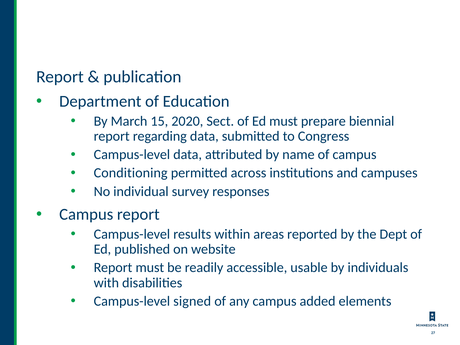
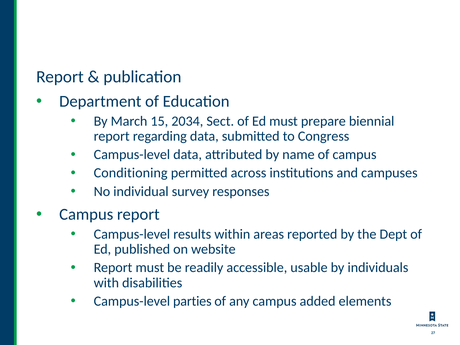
2020: 2020 -> 2034 (187, 121)
signed: signed -> parties (192, 301)
